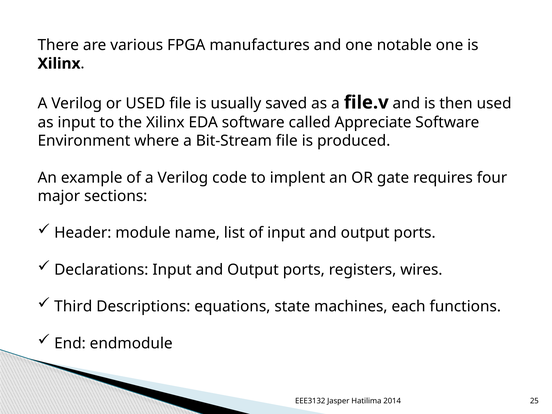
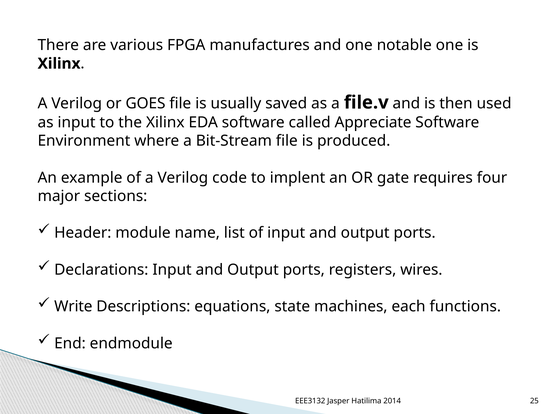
or USED: USED -> GOES (146, 103)
Third: Third -> Write (73, 307)
